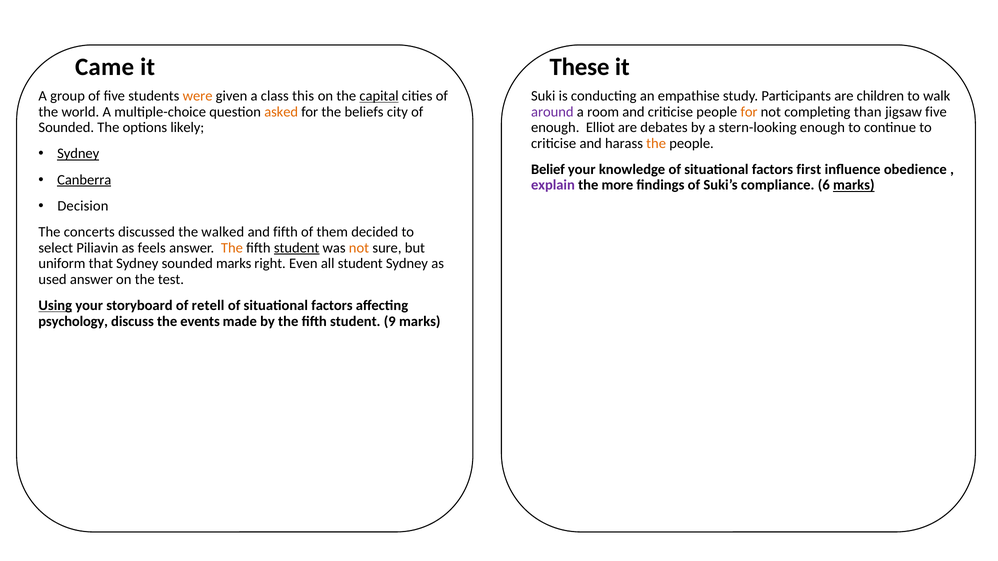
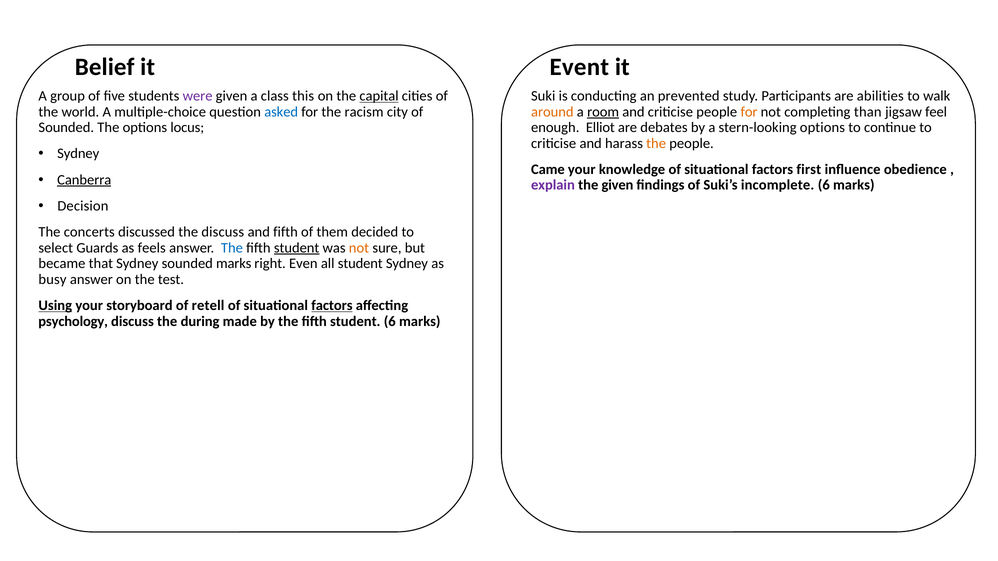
Came: Came -> Belief (105, 67)
These: These -> Event (579, 67)
were colour: orange -> purple (198, 96)
empathise: empathise -> prevented (689, 96)
children: children -> abilities (880, 96)
asked colour: orange -> blue (281, 112)
beliefs: beliefs -> racism (364, 112)
around colour: purple -> orange (552, 112)
room underline: none -> present (603, 112)
jigsaw five: five -> feel (936, 112)
likely: likely -> locus (187, 128)
stern-looking enough: enough -> options (822, 128)
Sydney underline: present -> none (78, 154)
Belief: Belief -> Came (548, 170)
the more: more -> given (617, 185)
compliance: compliance -> incomplete (778, 185)
marks underline: present -> none (854, 185)
the walked: walked -> discuss (223, 232)
Piliavin: Piliavin -> Guards (97, 248)
The colour: orange -> blue (232, 248)
uniform: uniform -> became (62, 264)
used: used -> busy (52, 280)
factors underline: none -> present (332, 306)
events: events -> during (200, 321)
student 9: 9 -> 6 (390, 321)
